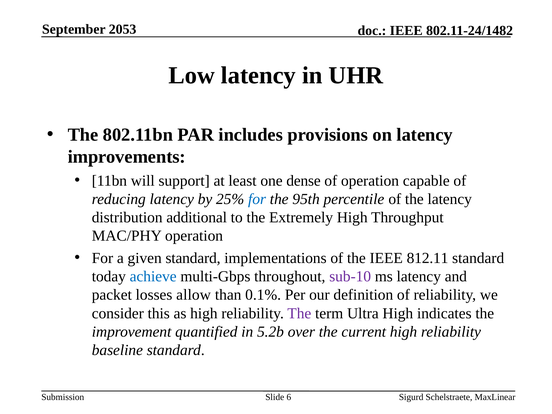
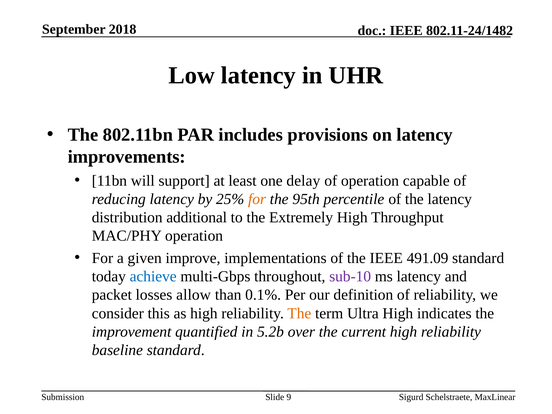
2053: 2053 -> 2018 (123, 29)
dense: dense -> delay (303, 181)
for colour: blue -> orange (257, 199)
given standard: standard -> improve (193, 258)
812.11: 812.11 -> 491.09 (428, 258)
The colour: purple -> orange (299, 313)
6: 6 -> 9 (289, 397)
